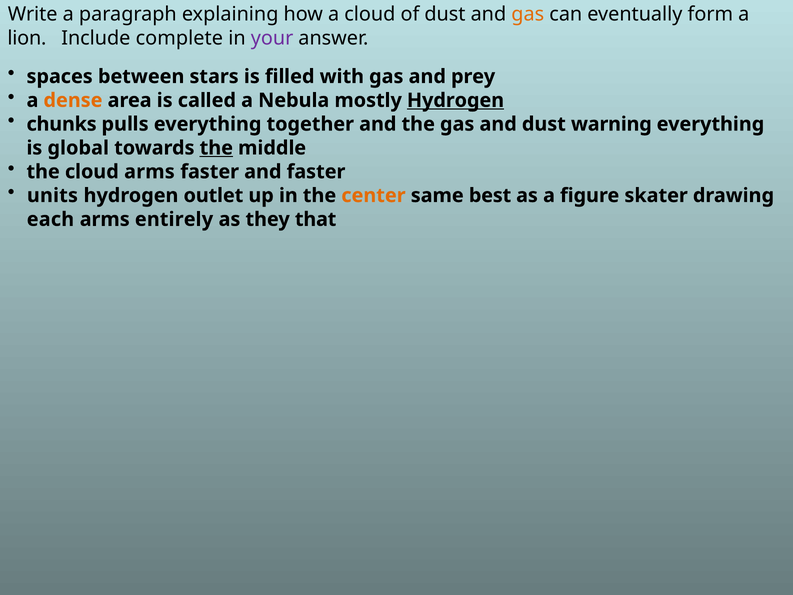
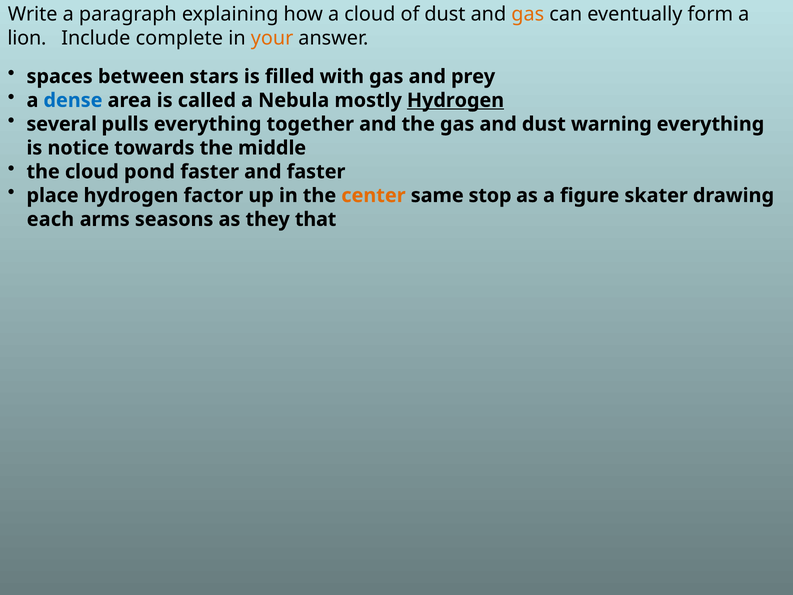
your colour: purple -> orange (272, 38)
dense colour: orange -> blue (73, 100)
chunks: chunks -> several (62, 124)
global: global -> notice (78, 148)
the underline: present -> none (216, 148)
cloud arms: arms -> pond (149, 172)
units: units -> place (53, 195)
outlet: outlet -> factor (213, 195)
best: best -> stop (490, 195)
entirely: entirely -> seasons (174, 219)
